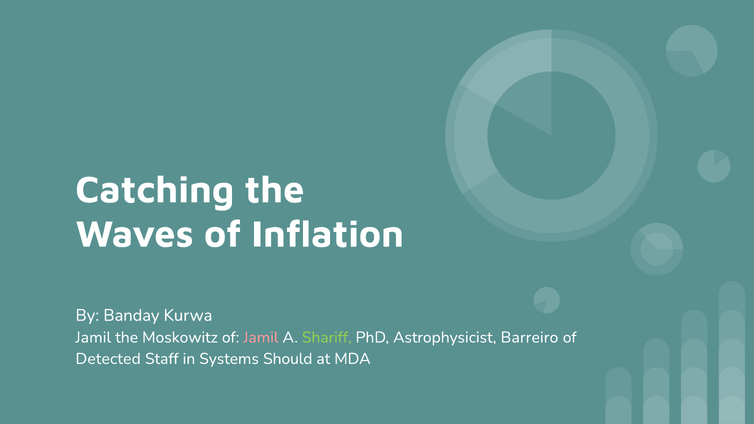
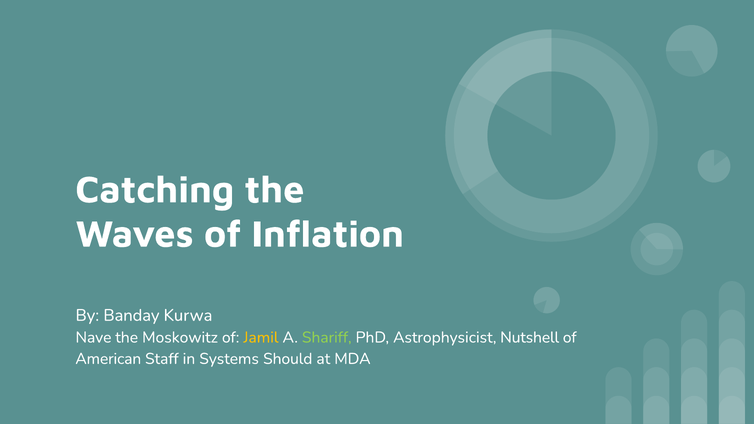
Jamil: Jamil -> Nave (93, 337)
Jamil colour: pink -> yellow (261, 337)
Barreiro: Barreiro -> Nutshell (530, 337)
Detected: Detected -> American (108, 359)
